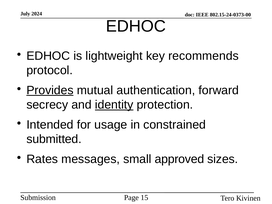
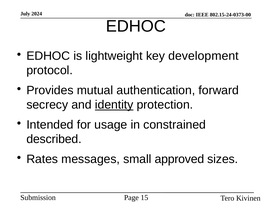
recommends: recommends -> development (203, 56)
Provides underline: present -> none (50, 90)
submitted: submitted -> described (54, 139)
